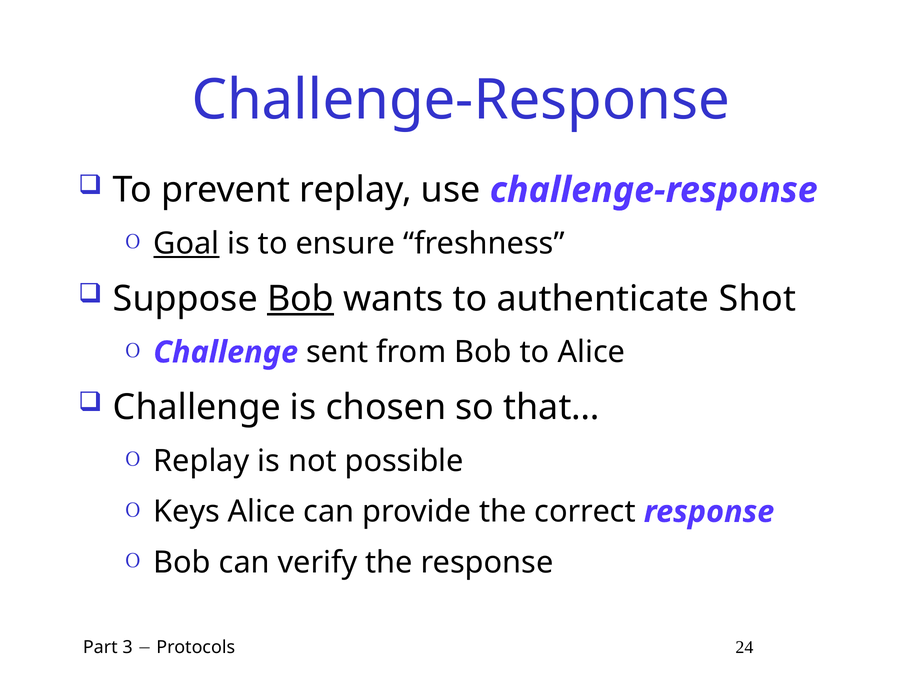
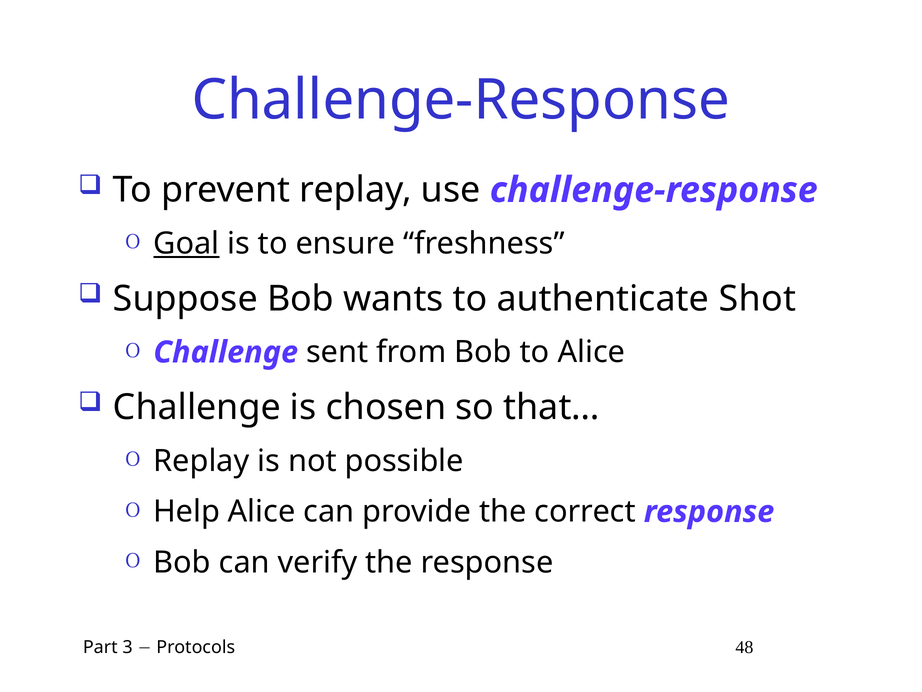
Bob underline: present -> none (301, 299)
Keys: Keys -> Help (187, 511)
24: 24 -> 48 (744, 647)
